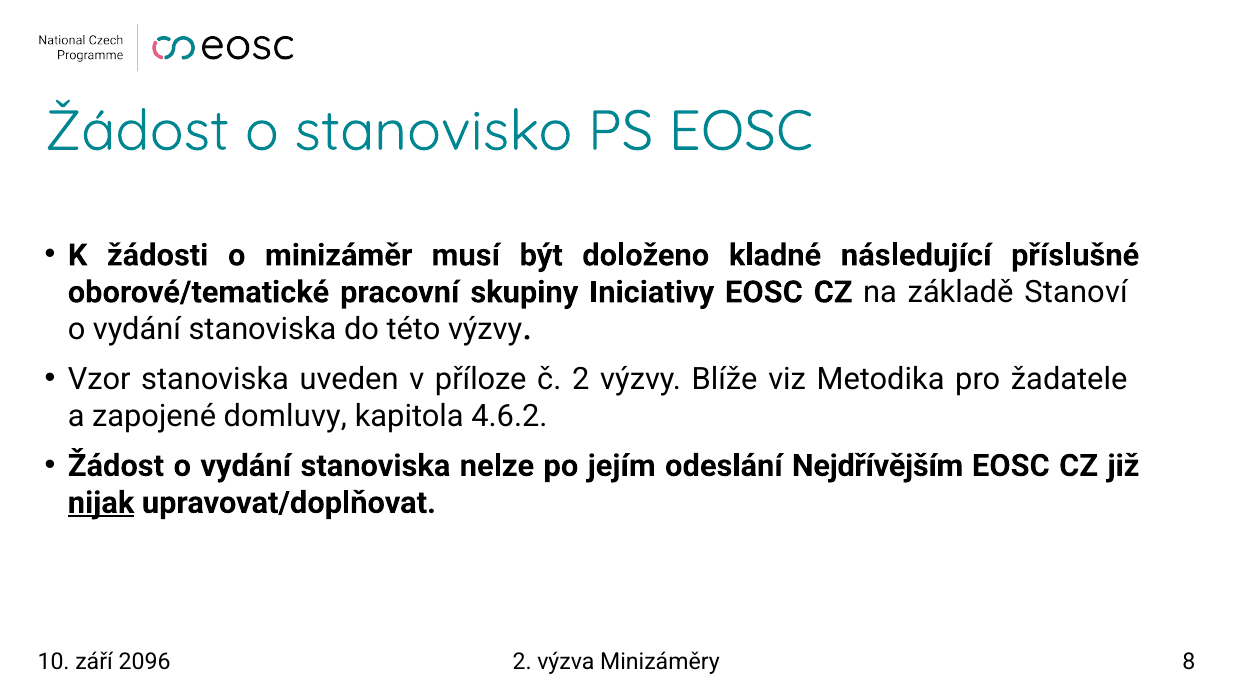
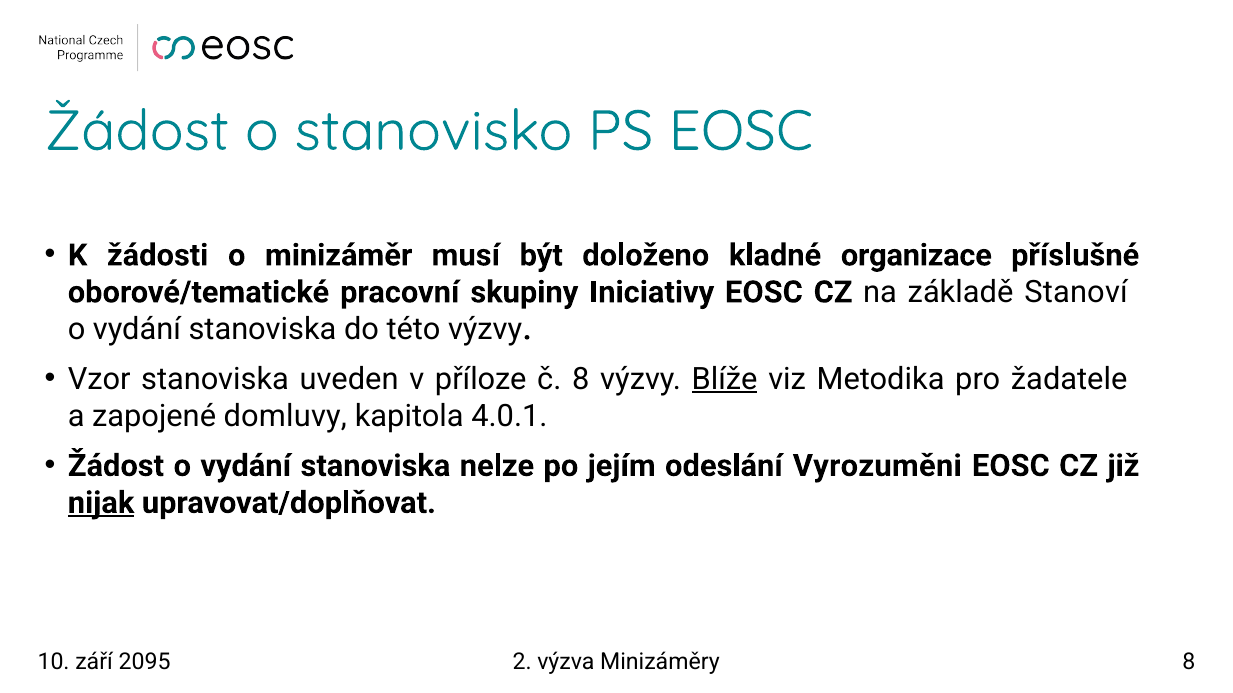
následující: následující -> organizace (916, 256)
č 2: 2 -> 8 (581, 379)
Blíže underline: none -> present (725, 379)
4.6.2: 4.6.2 -> 4.0.1 (509, 416)
Nejdřívějším: Nejdřívějším -> Vyrozuměni (877, 466)
2096: 2096 -> 2095 (145, 663)
